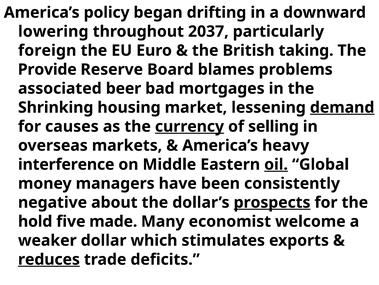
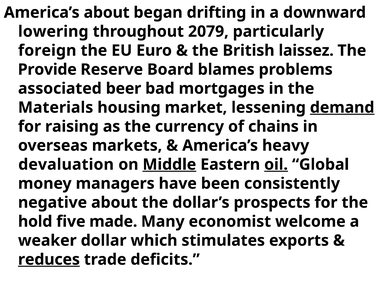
America’s policy: policy -> about (107, 12)
2037: 2037 -> 2079 (208, 31)
taking: taking -> laissez (306, 50)
Shrinking: Shrinking -> Materials (56, 107)
causes: causes -> raising (72, 126)
currency underline: present -> none (189, 126)
selling: selling -> chains (273, 126)
interference: interference -> devaluation (66, 164)
Middle underline: none -> present (169, 164)
prospects underline: present -> none (272, 202)
